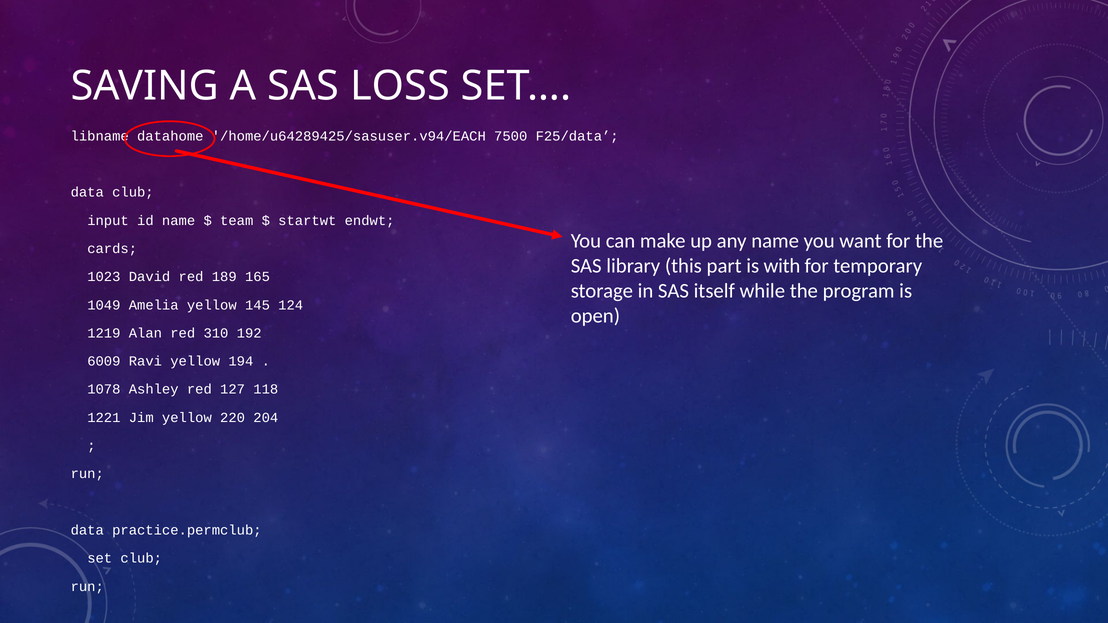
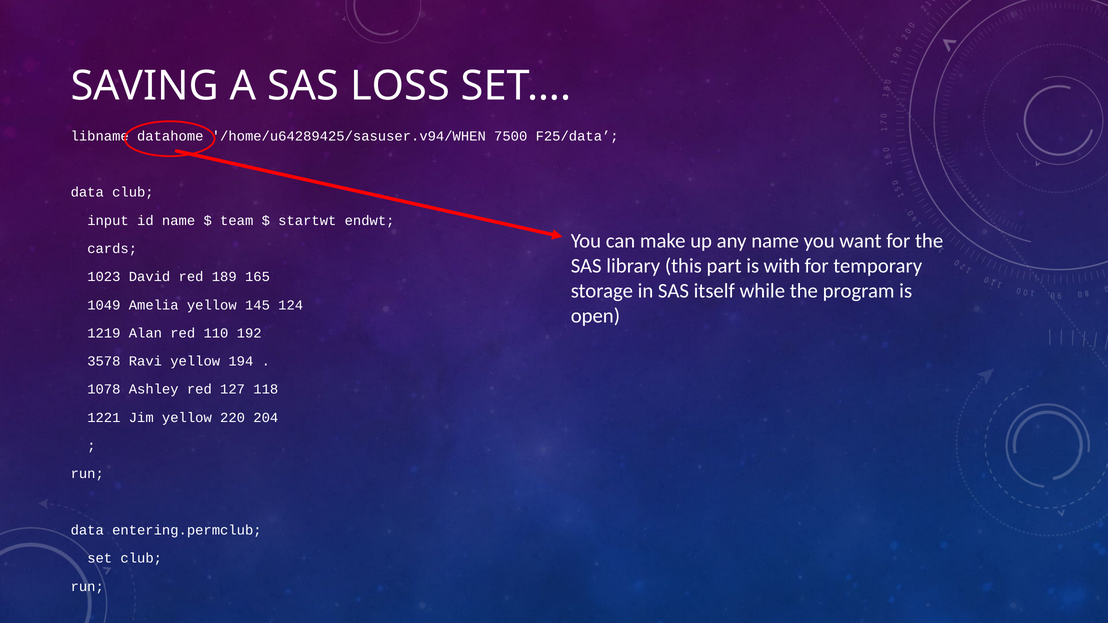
/home/u64289425/sasuser.v94/EACH: /home/u64289425/sasuser.v94/EACH -> /home/u64289425/sasuser.v94/WHEN (349, 136)
310: 310 -> 110 (216, 333)
6009: 6009 -> 3578 (104, 361)
practice.permclub: practice.permclub -> entering.permclub (187, 530)
